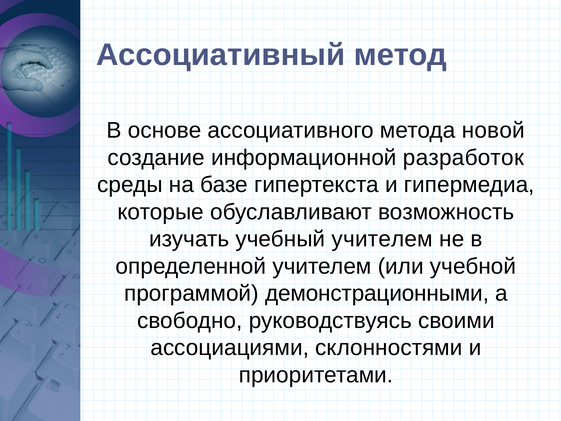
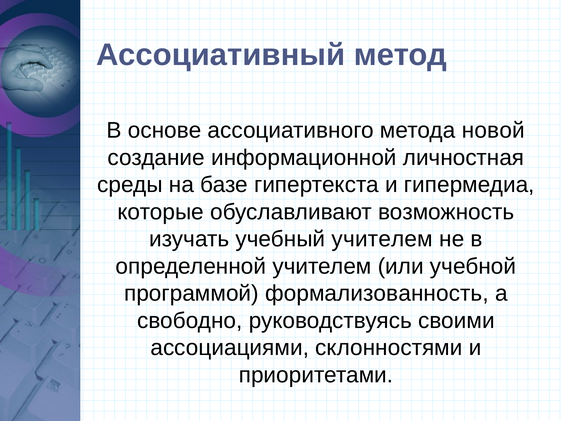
разработок: разработок -> личностная (464, 157)
демонстрационными: демонстрационными -> формализованность (377, 293)
